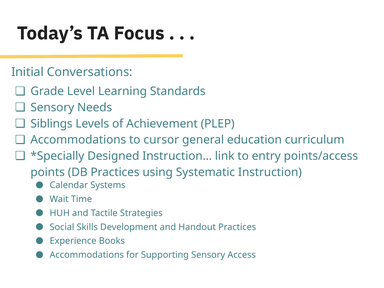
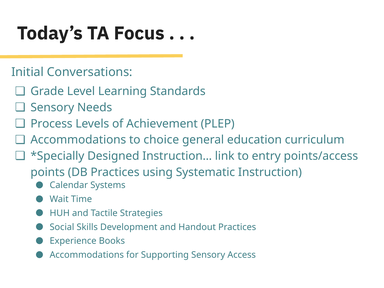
Siblings: Siblings -> Process (51, 124)
cursor: cursor -> choice (161, 140)
